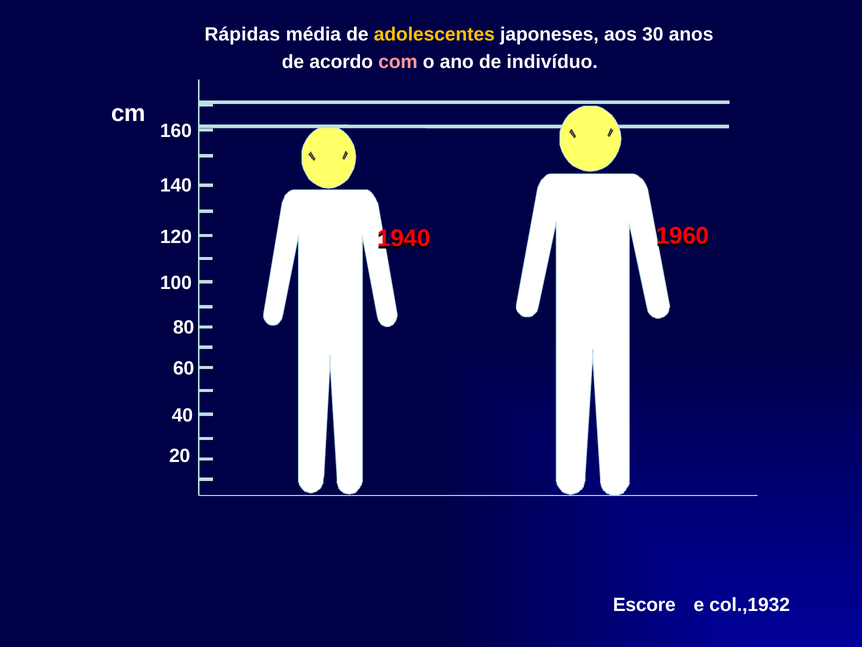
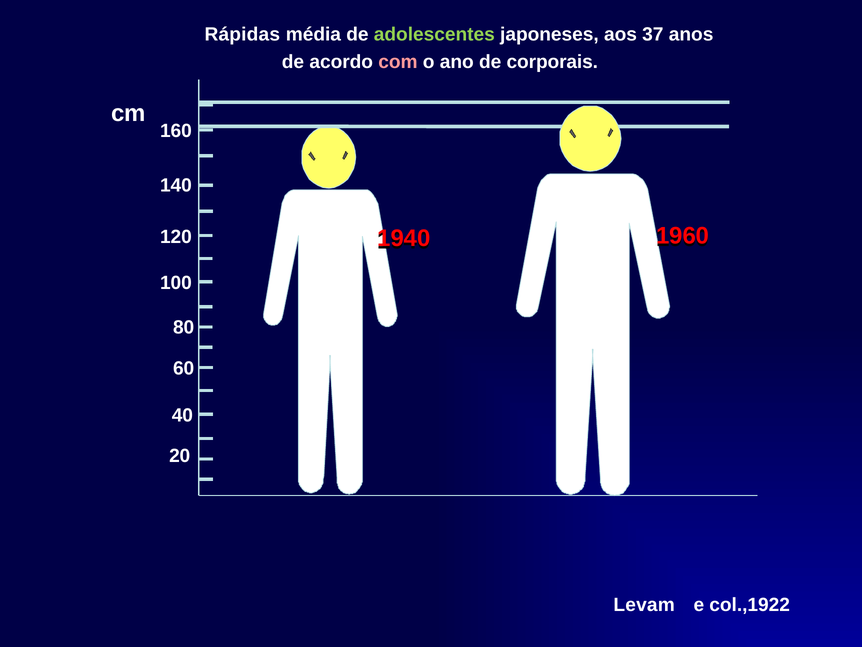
adolescentes colour: yellow -> light green (434, 34)
30: 30 -> 37 (653, 34)
indivíduo: indivíduo -> corporais (552, 62)
Escore: Escore -> Levam (644, 605)
col.,1932: col.,1932 -> col.,1922 (750, 605)
